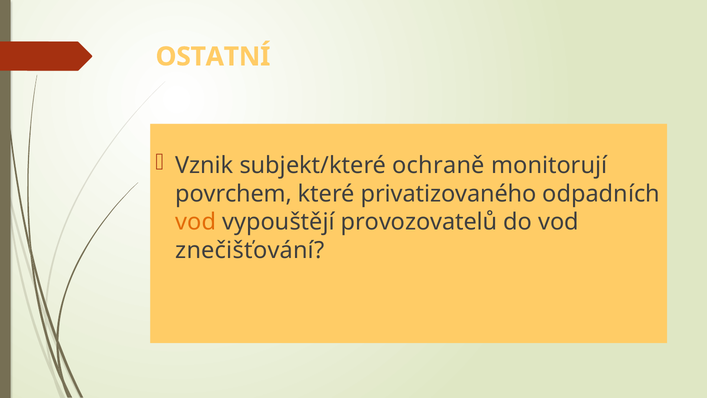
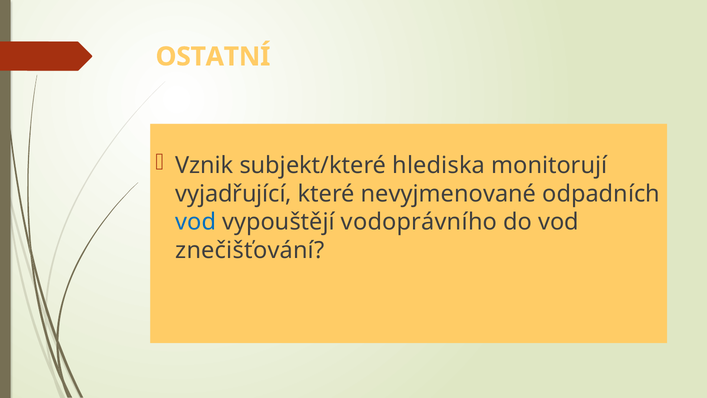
ochraně: ochraně -> hlediska (439, 165)
povrchem: povrchem -> vyjadřující (234, 194)
privatizovaného: privatizovaného -> nevyjmenované (449, 194)
vod colour: orange -> blue (196, 222)
provozovatelů: provozovatelů -> vodoprávního (419, 222)
